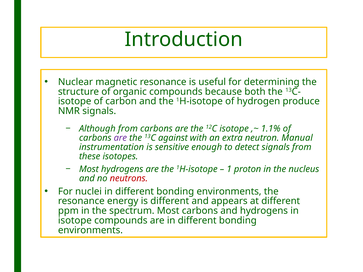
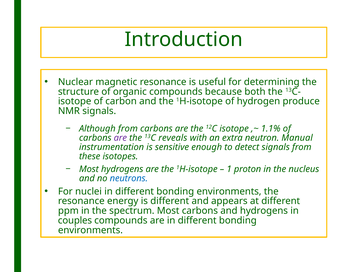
against: against -> reveals (173, 138)
neutrons colour: red -> blue (129, 178)
isotope: isotope -> couples (75, 221)
